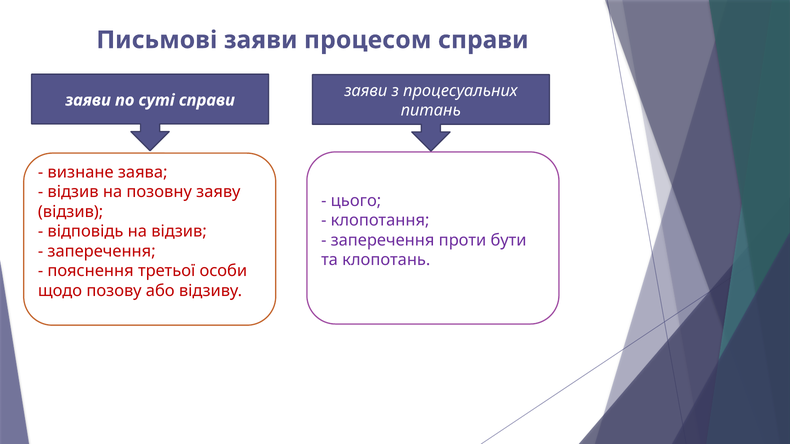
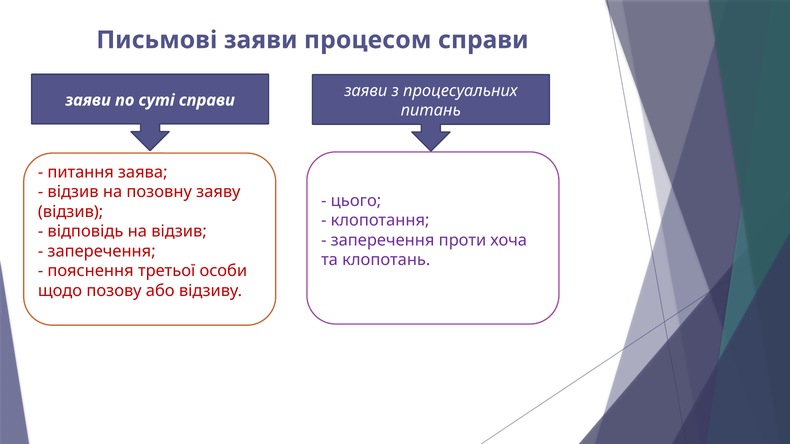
визнане: визнане -> питання (81, 172)
бути: бути -> хоча (509, 240)
